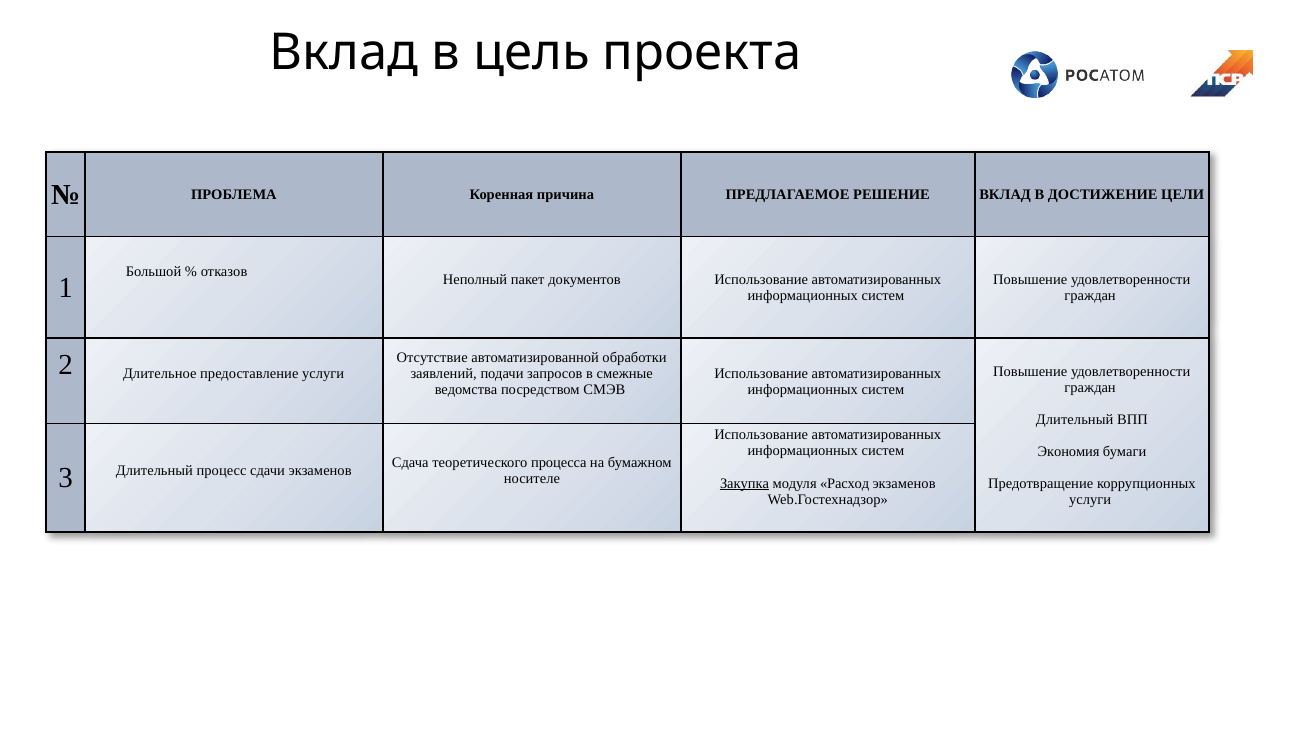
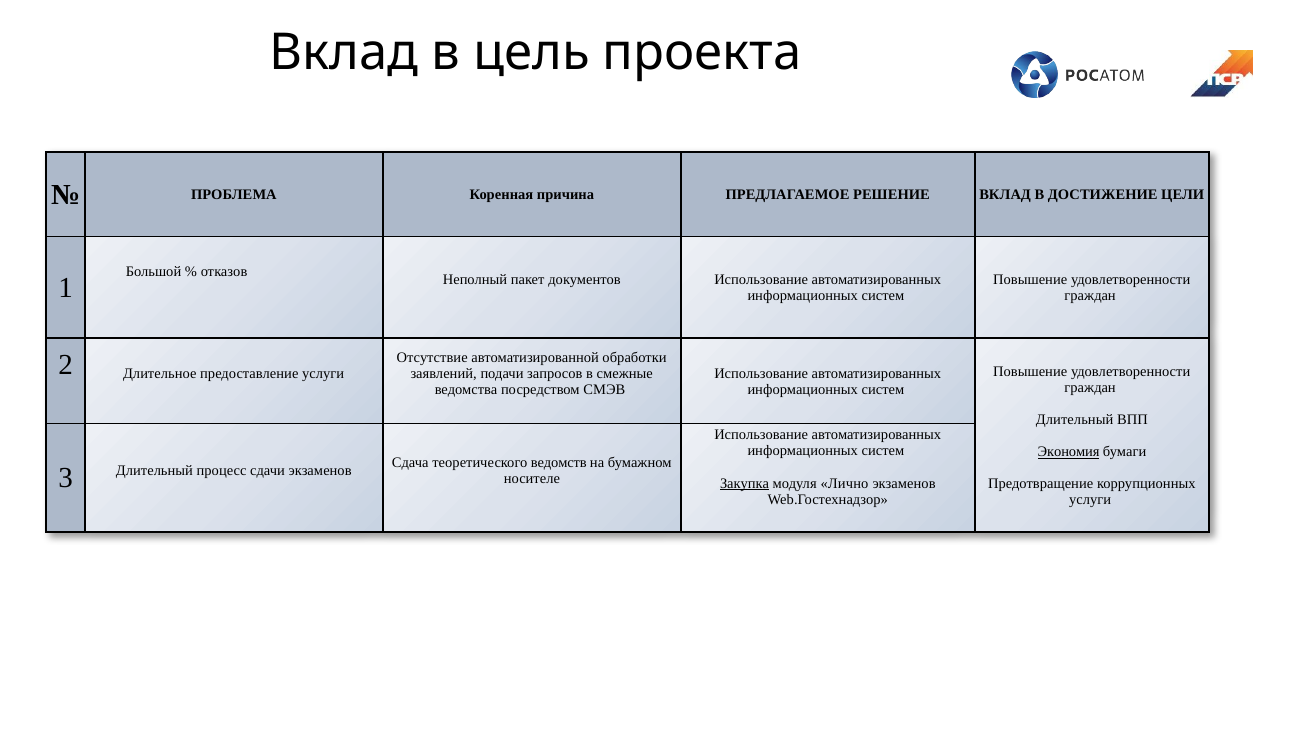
Экономия underline: none -> present (1069, 452)
процесса: процесса -> ведомств (559, 462)
Расход: Расход -> Лично (844, 483)
